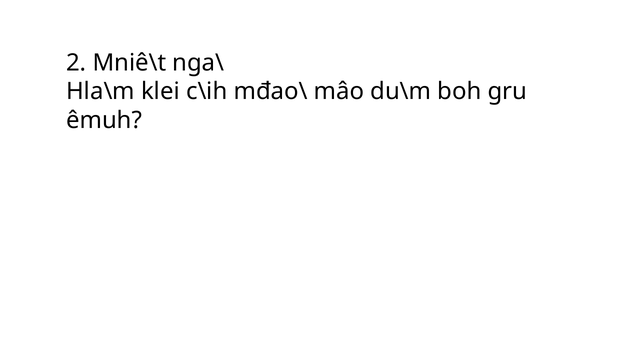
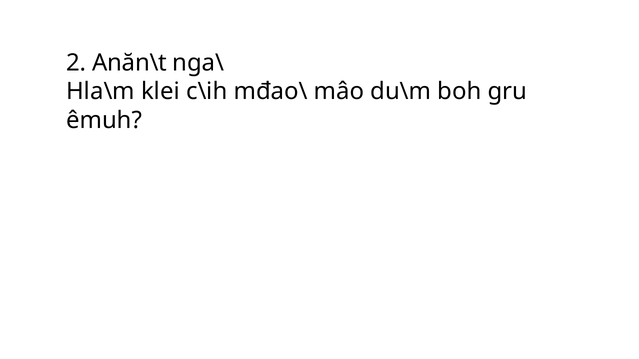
Mniê\t: Mniê\t -> Anăn\t (130, 63)
